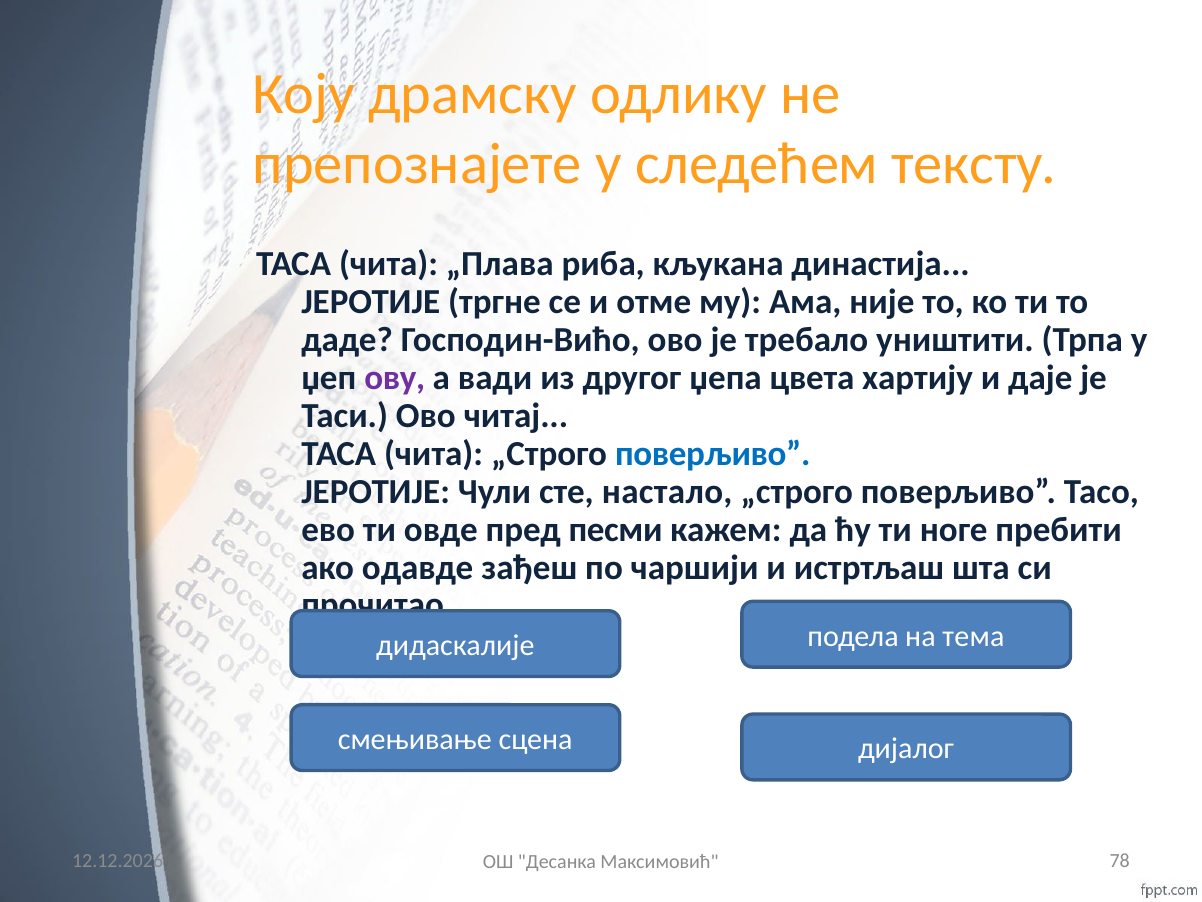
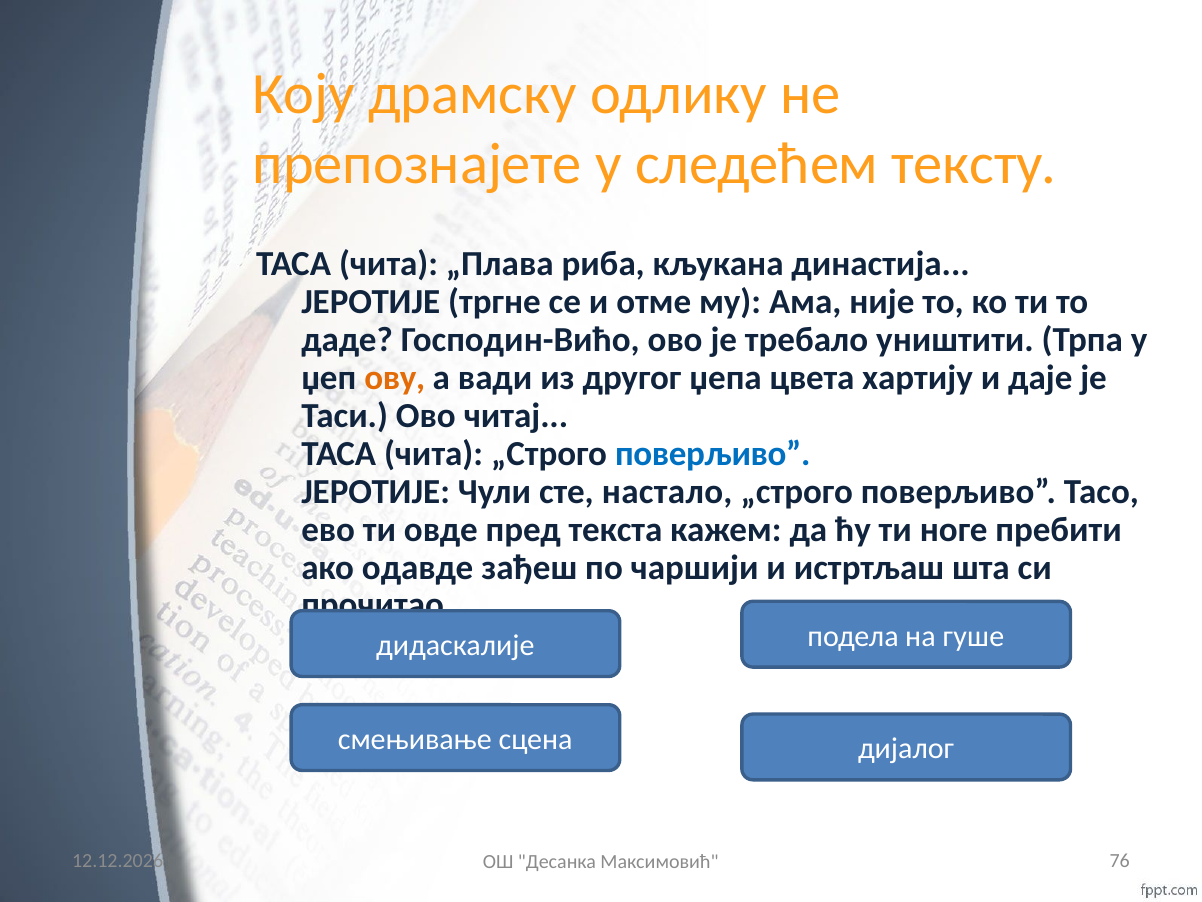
ову colour: purple -> orange (395, 378)
песми: песми -> текста (615, 529)
тема: тема -> гуше (973, 636)
78: 78 -> 76 (1120, 861)
